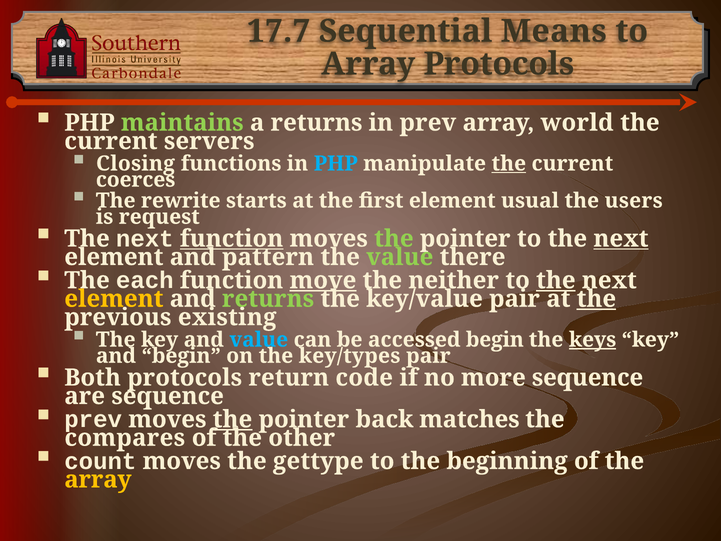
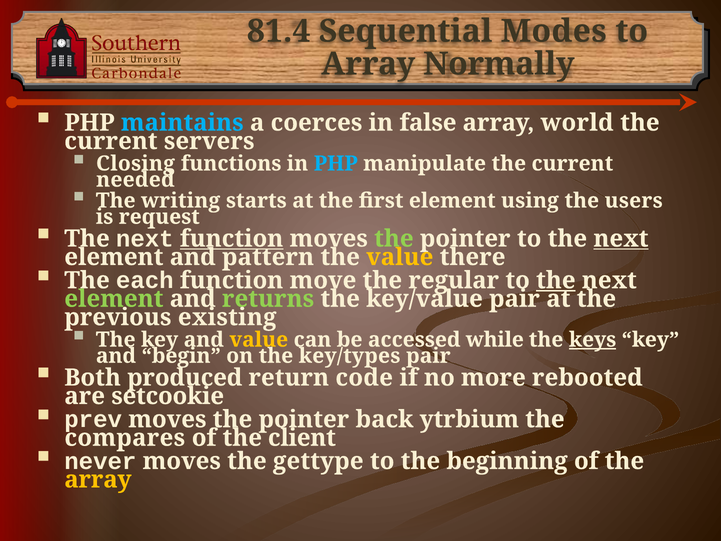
17.7: 17.7 -> 81.4 (279, 31)
Means: Means -> Modes (554, 31)
Array Protocols: Protocols -> Normally (499, 64)
maintains colour: light green -> light blue (182, 123)
a returns: returns -> coerces (316, 123)
in prev: prev -> false (428, 123)
the underline: present -> none (509, 163)
coerces: coerces -> needed (135, 180)
rewrite: rewrite -> writing (181, 201)
usual: usual -> using (530, 201)
value colour: light green -> yellow (400, 257)
move underline: present -> none (323, 280)
neither: neither -> regular (454, 280)
element colour: yellow -> light green (114, 299)
the underline: present -> none (596, 299)
value colour: light blue -> yellow (259, 340)
accessed begin: begin -> while (495, 340)
Both protocols: protocols -> produced (185, 377)
more sequence: sequence -> rebooted (587, 377)
are sequence: sequence -> setcookie (168, 396)
the underline: present -> none (232, 419)
matches: matches -> ytrbium (469, 419)
other: other -> client (302, 438)
count: count -> never (100, 461)
